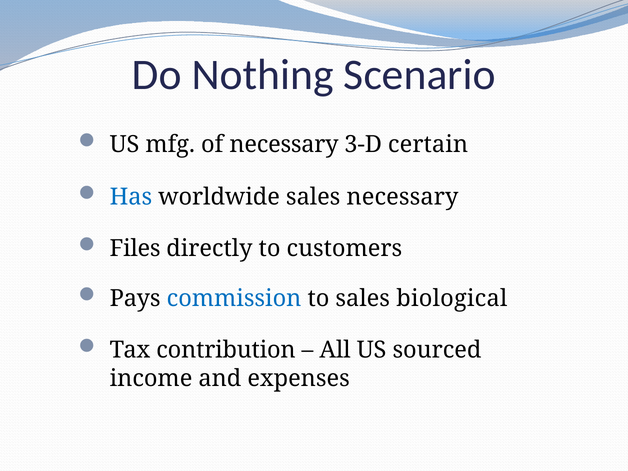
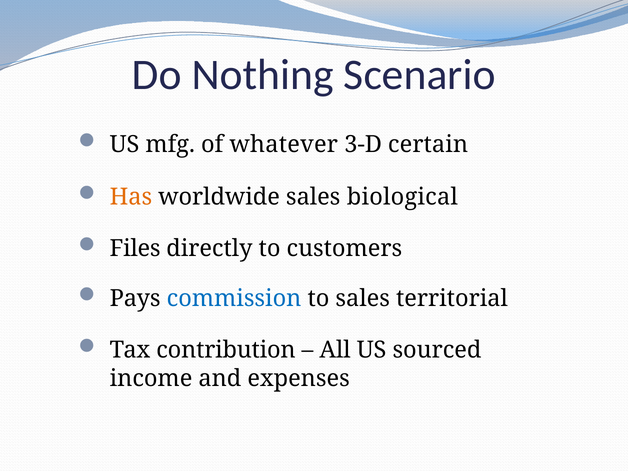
of necessary: necessary -> whatever (284, 144)
Has colour: blue -> orange (131, 197)
sales necessary: necessary -> biological (402, 197)
biological: biological -> territorial (452, 299)
